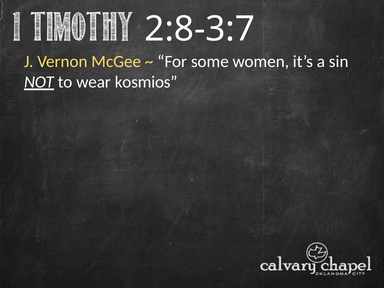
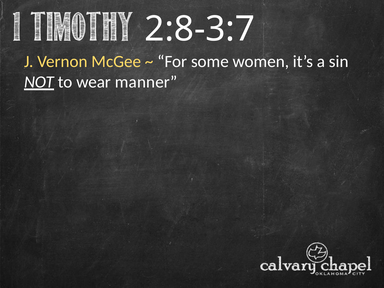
kosmios: kosmios -> manner (146, 82)
